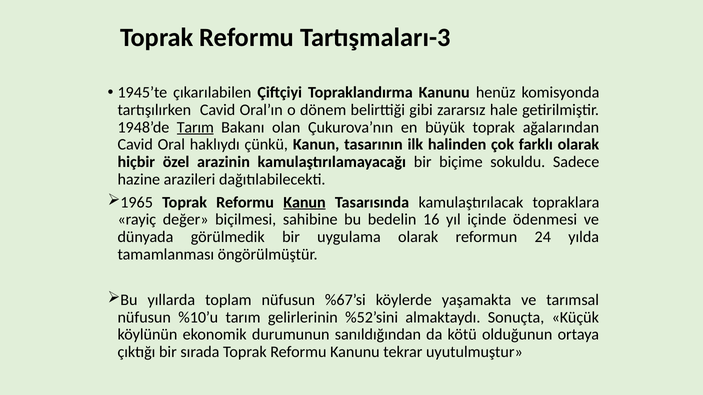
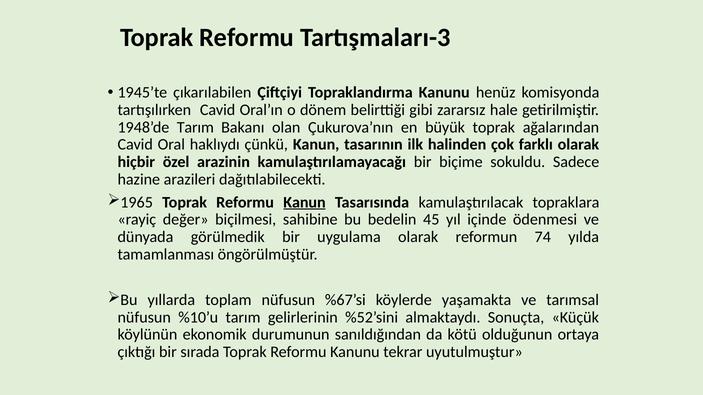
Tarım underline: present -> none (195, 127)
16: 16 -> 45 (431, 220)
24: 24 -> 74 (543, 237)
